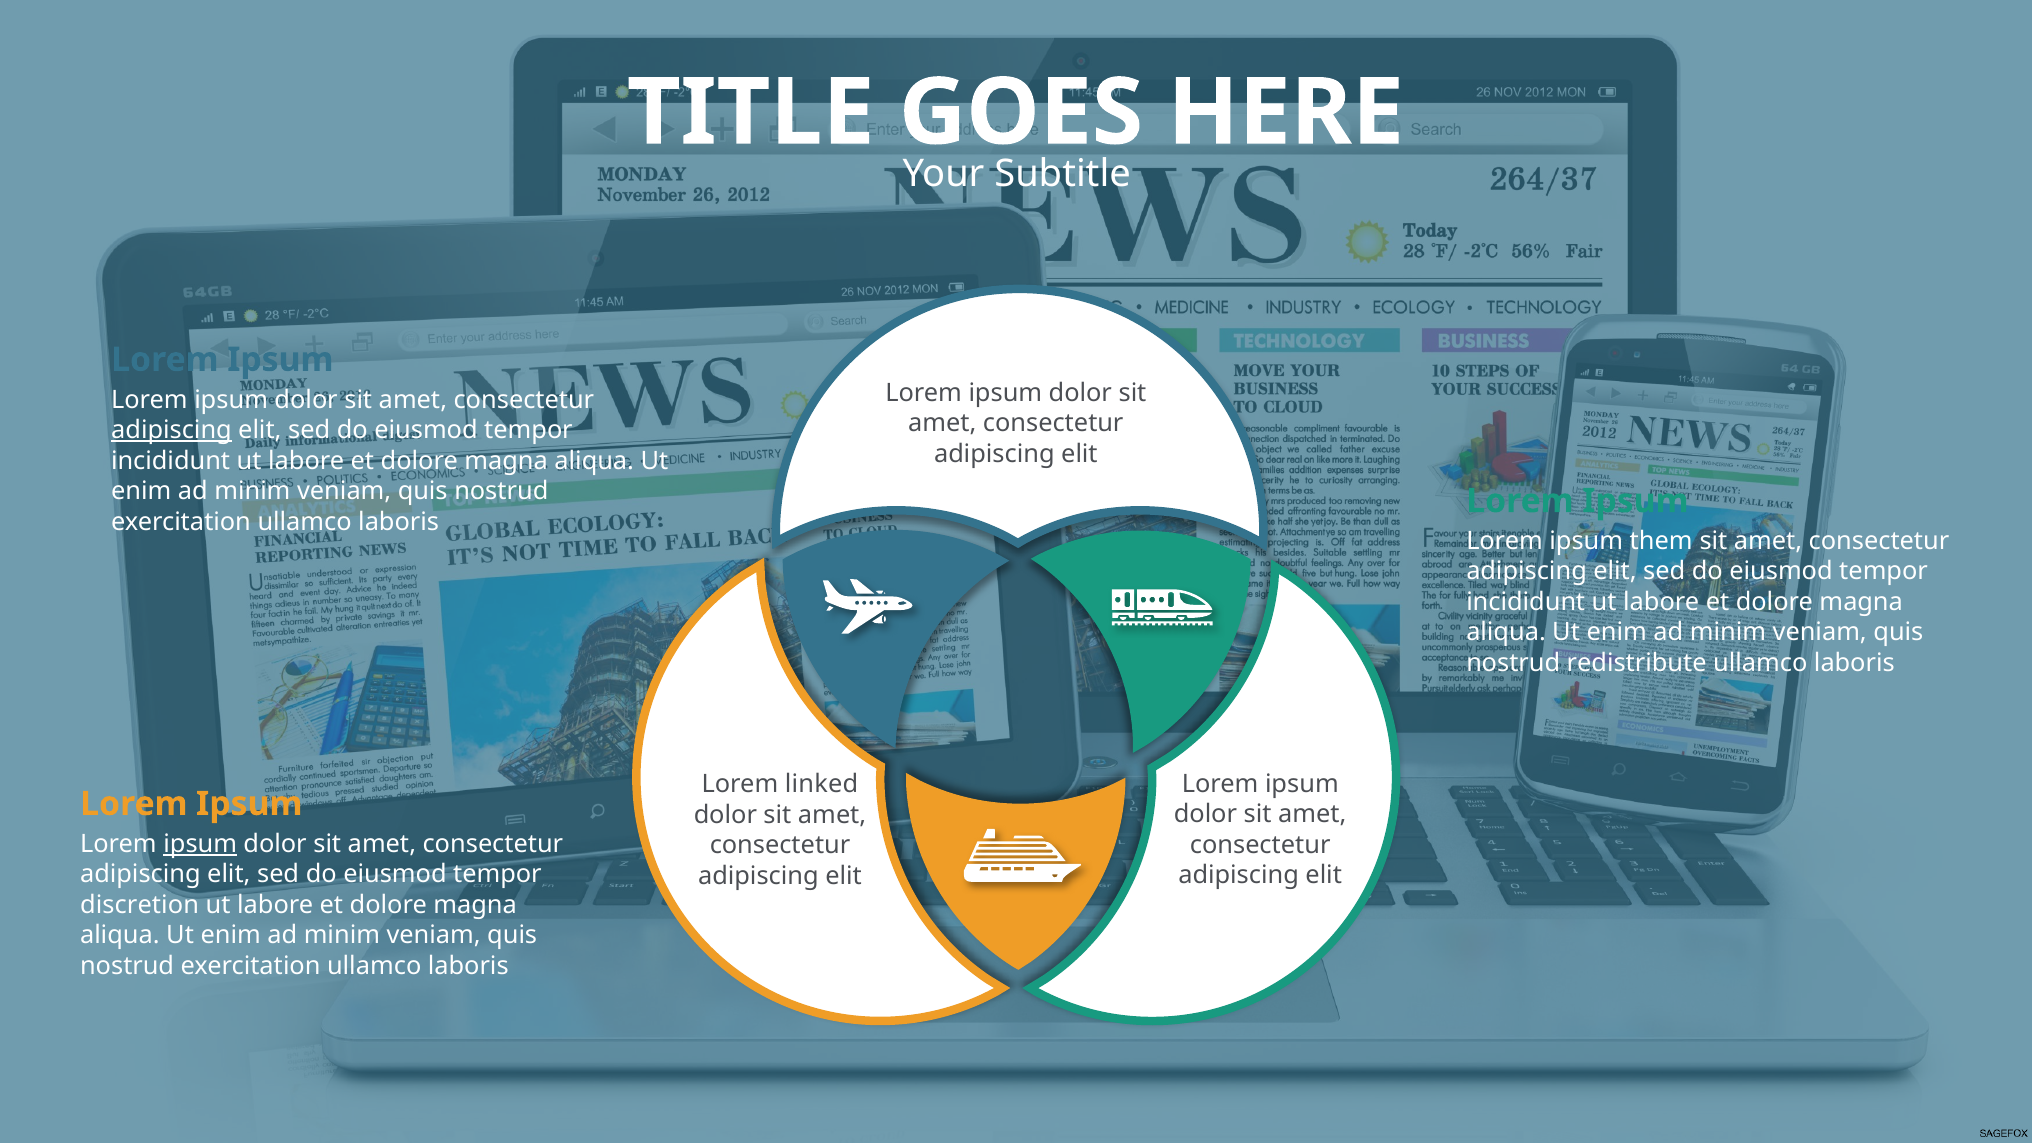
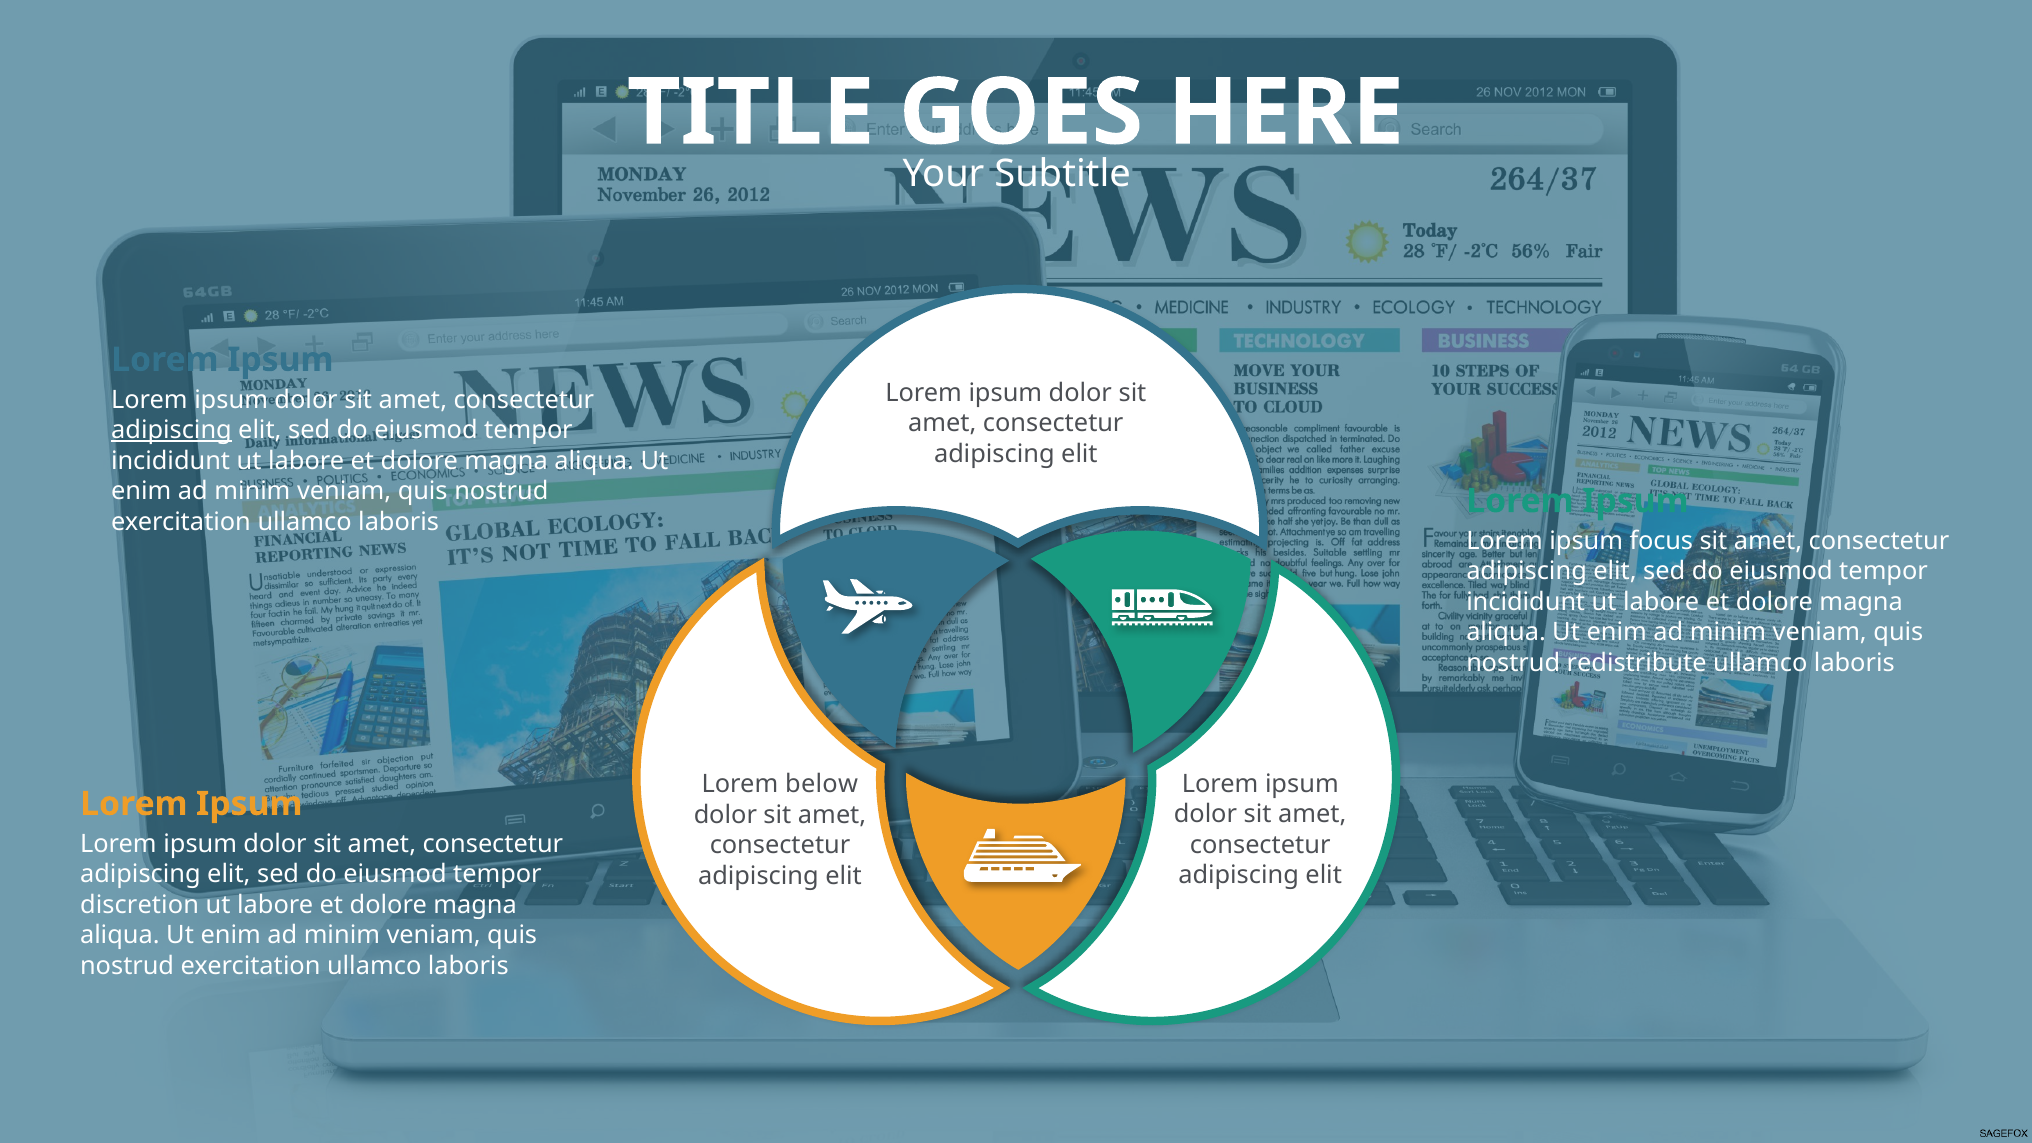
them: them -> focus (1661, 541)
linked: linked -> below (822, 785)
ipsum underline: present -> none (200, 844)
